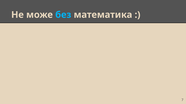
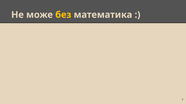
без colour: light blue -> yellow (63, 15)
